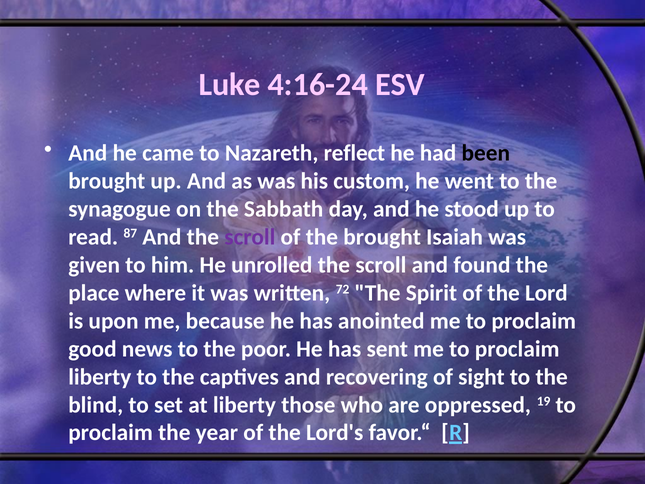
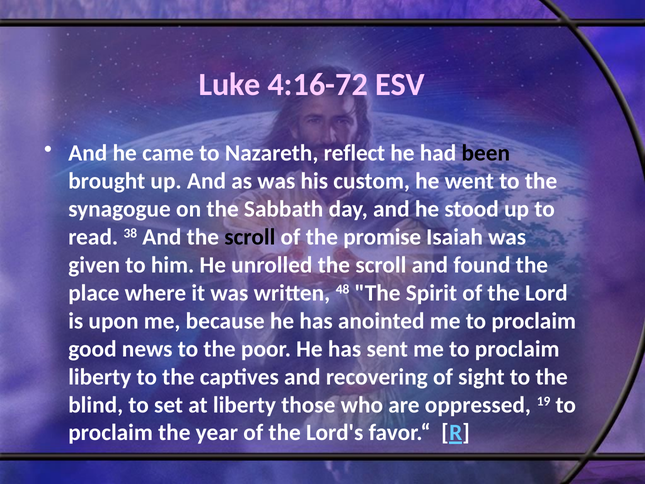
4:16-24: 4:16-24 -> 4:16-72 (318, 84)
87: 87 -> 38 (130, 233)
scroll colour: purple -> black (250, 237)
the brought: brought -> promise (382, 237)
72: 72 -> 48 (343, 289)
